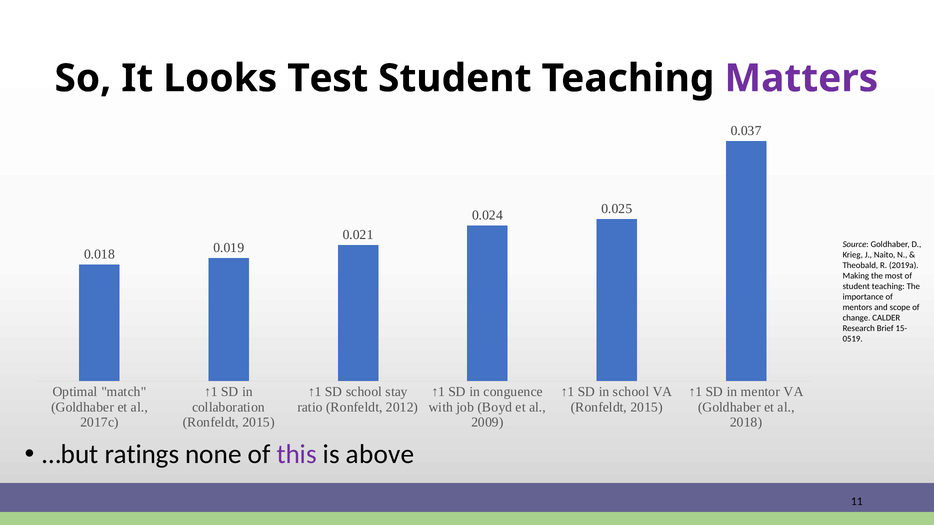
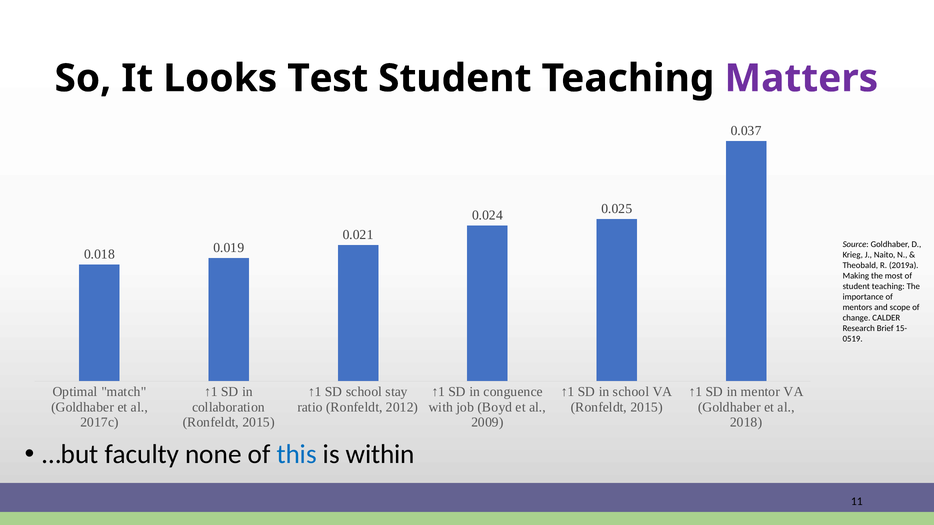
ratings: ratings -> faculty (142, 455)
this colour: purple -> blue (297, 455)
above: above -> within (380, 455)
